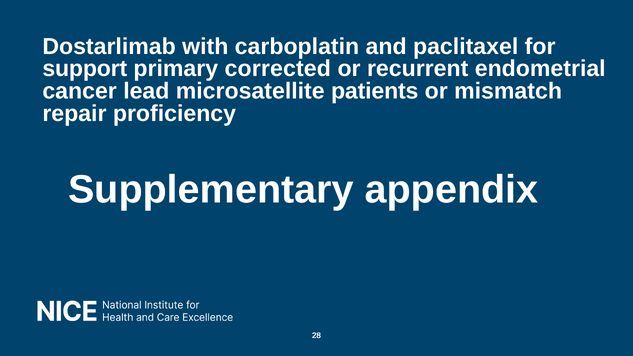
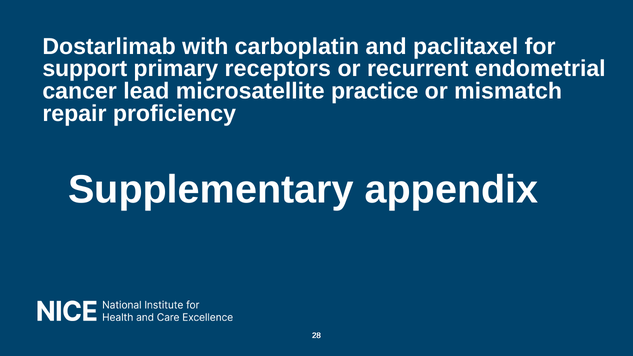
corrected: corrected -> receptors (278, 69)
patients: patients -> practice (375, 91)
